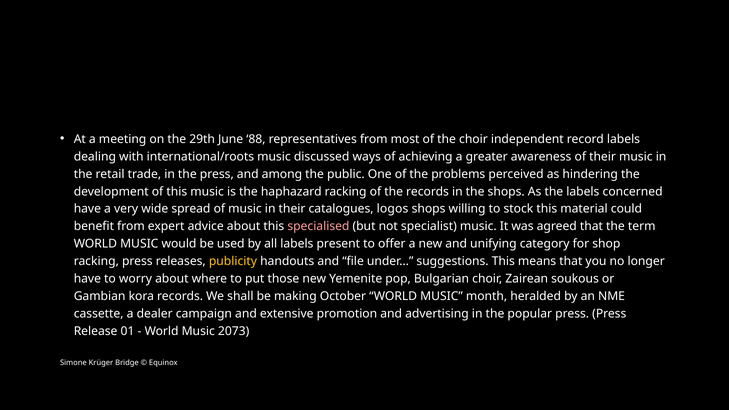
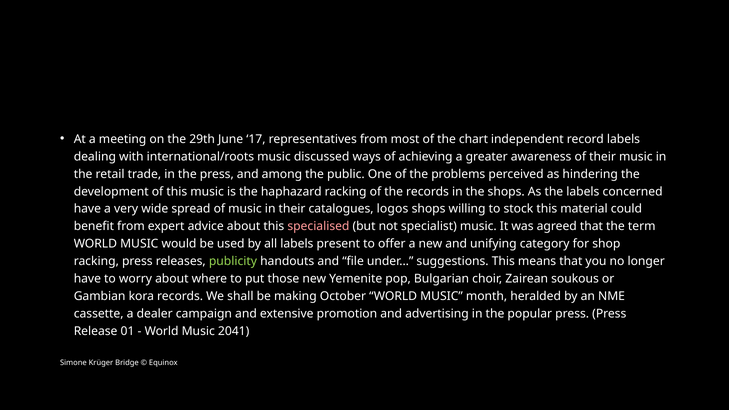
88: 88 -> 17 (256, 139)
the choir: choir -> chart (473, 139)
publicity colour: yellow -> light green (233, 261)
2073: 2073 -> 2041 (234, 331)
